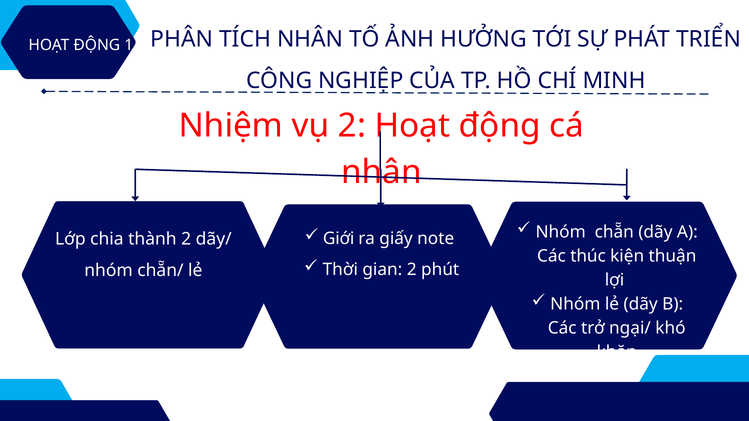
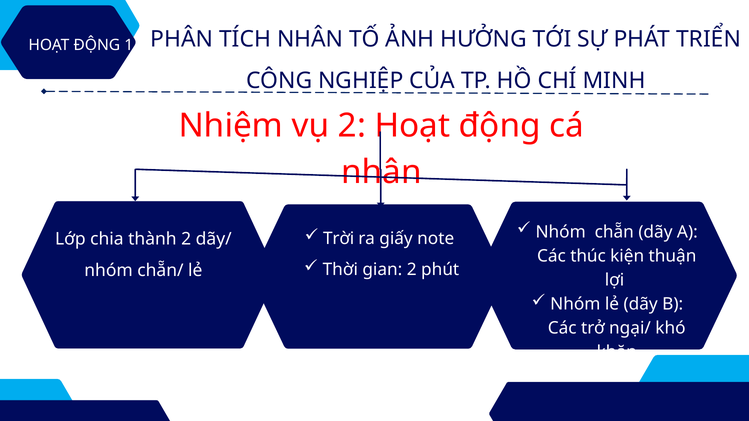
Giới: Giới -> Trời (339, 239)
